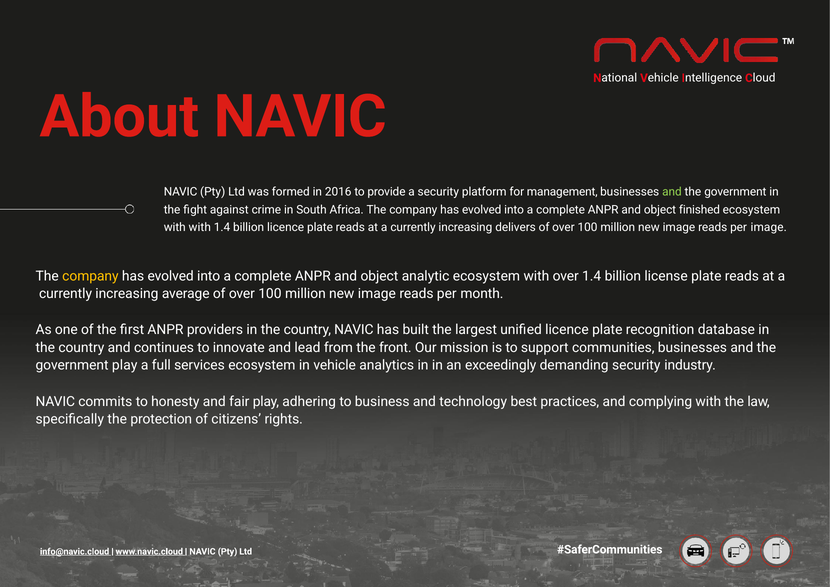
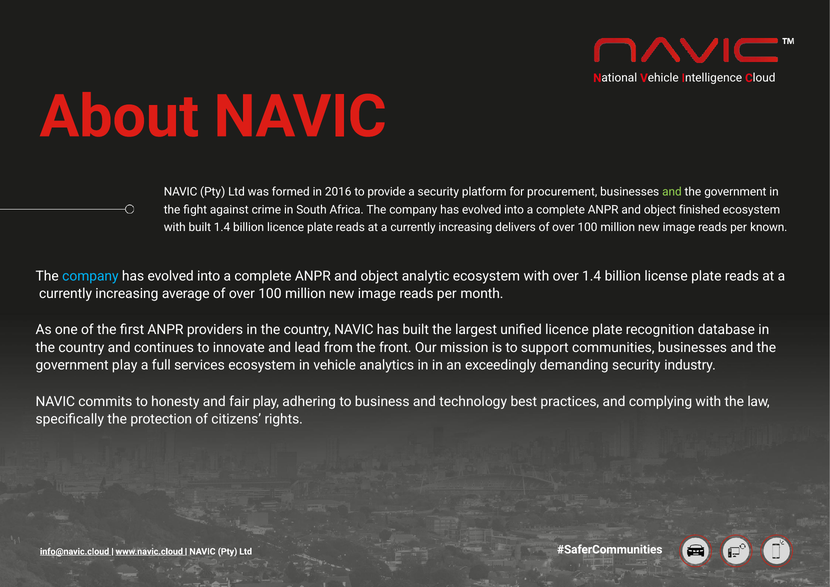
management: management -> procurement (562, 192)
with with: with -> built (200, 227)
per image: image -> known (769, 227)
company colour: yellow -> light blue (90, 276)
